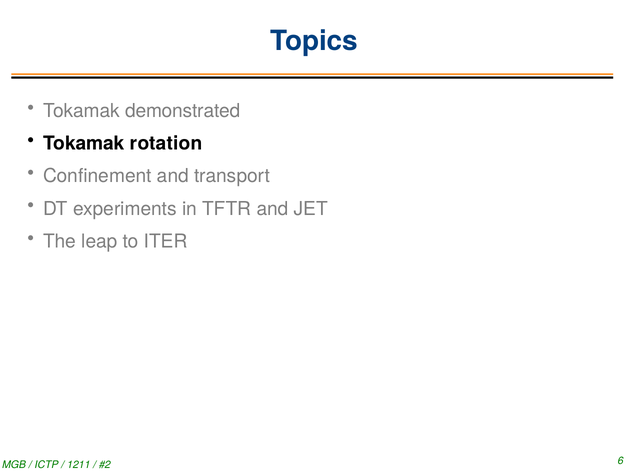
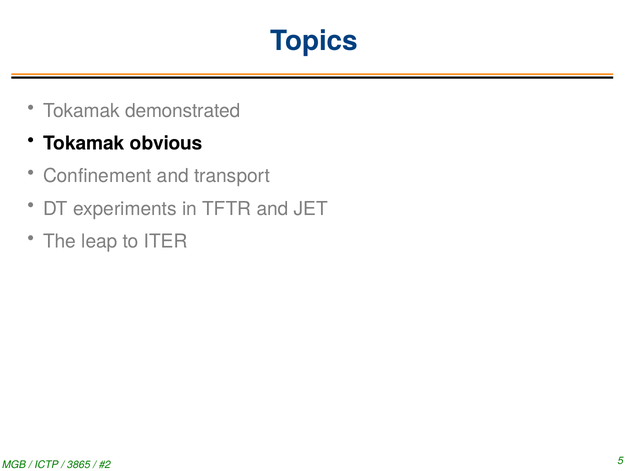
rotation: rotation -> obvious (166, 144)
1211: 1211 -> 3865 (79, 465)
6: 6 -> 5 (621, 461)
